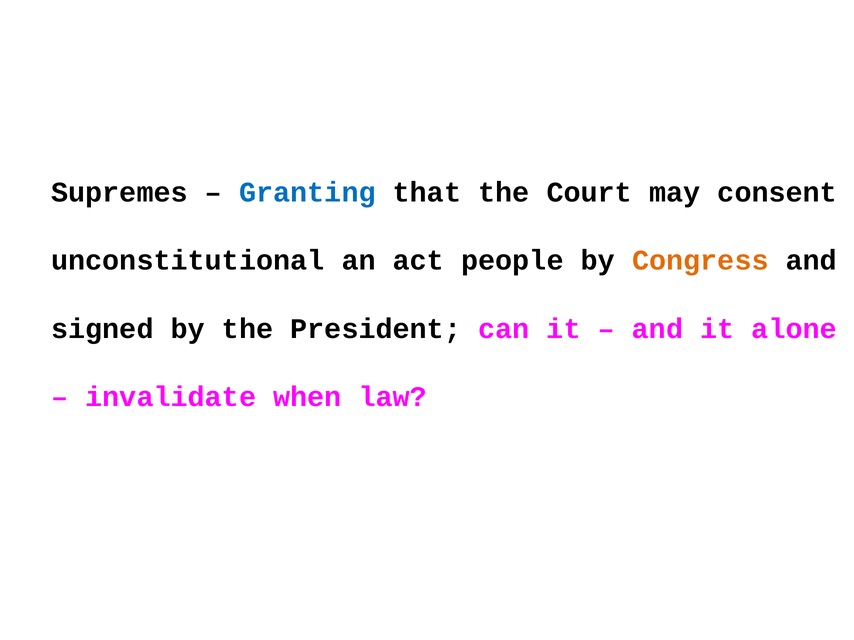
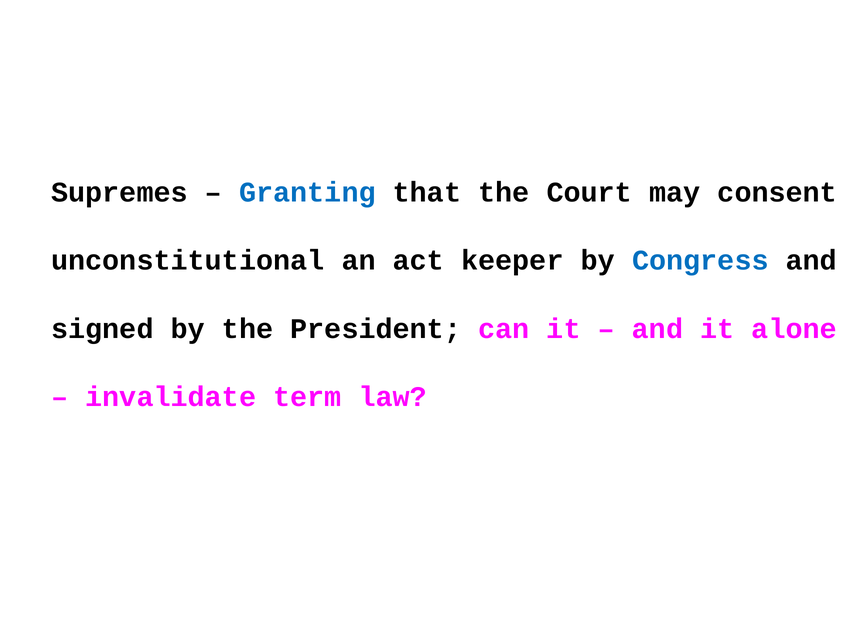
people: people -> keeper (512, 261)
Congress colour: orange -> blue (700, 261)
when: when -> term (307, 397)
